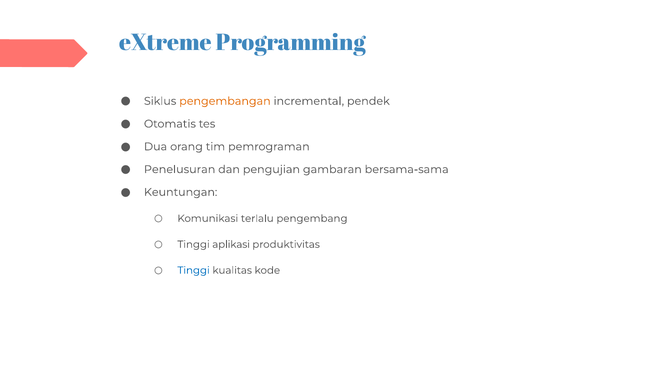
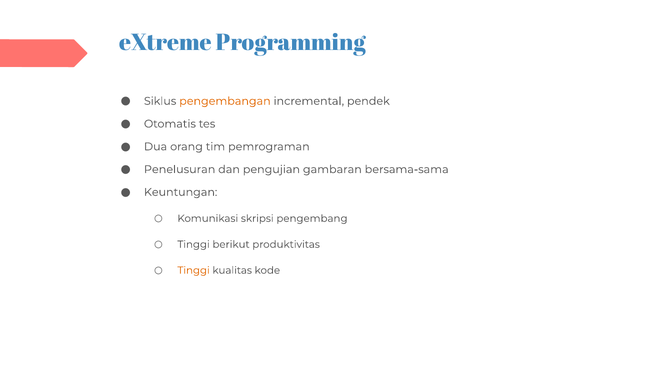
terlalu: terlalu -> skripsi (257, 218)
aplikasi: aplikasi -> berikut (231, 244)
Tinggi colour: blue -> orange (194, 270)
